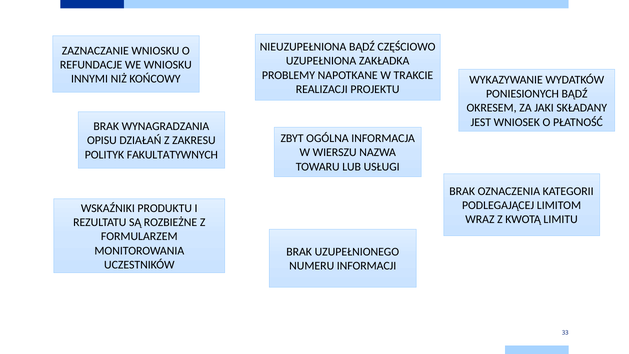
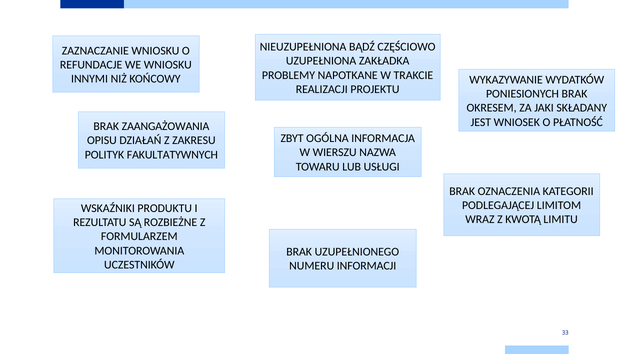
PONIESIONYCH BĄDŹ: BĄDŹ -> BRAK (575, 94)
WYNAGRADZANIA: WYNAGRADZANIA -> ZAANGAŻOWANIA (166, 126)
